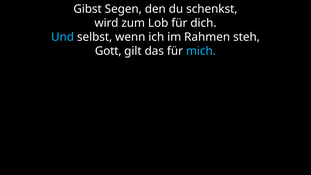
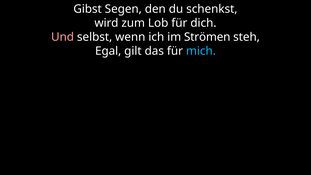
Und colour: light blue -> pink (63, 37)
Rahmen: Rahmen -> Strömen (207, 37)
Gott: Gott -> Egal (108, 51)
